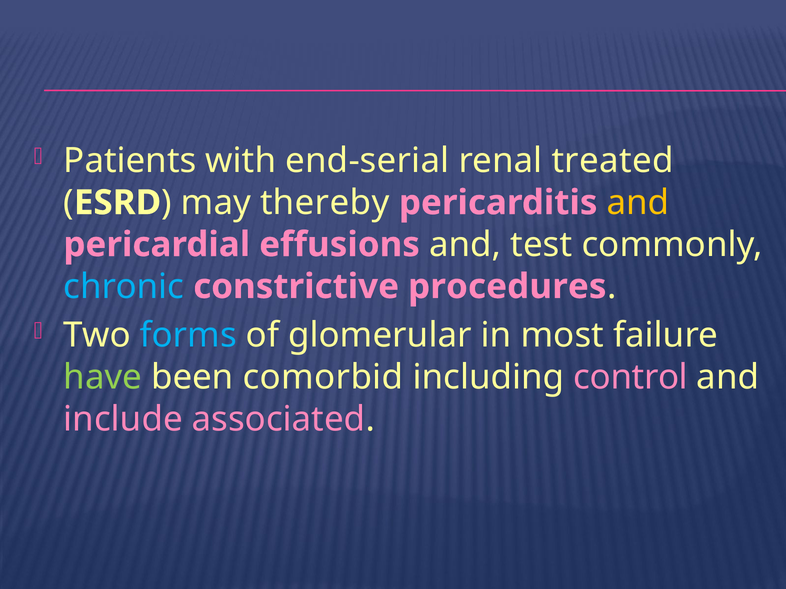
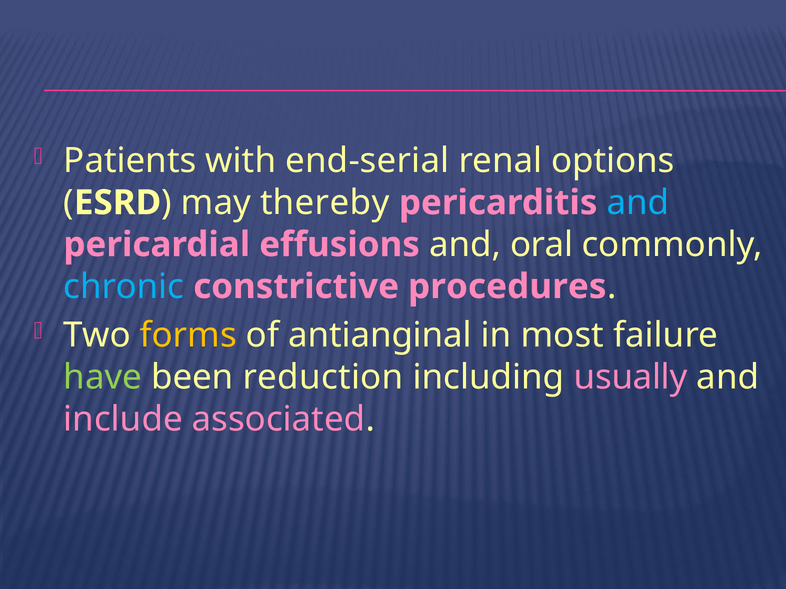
treated: treated -> options (613, 161)
and colour: yellow -> light blue (638, 203)
test: test -> oral (542, 245)
forms colour: light blue -> yellow (188, 336)
glomerular: glomerular -> antianginal (380, 336)
comorbid: comorbid -> reduction (323, 378)
control: control -> usually (631, 378)
